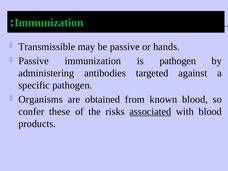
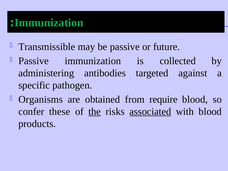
hands: hands -> future (167, 47)
is pathogen: pathogen -> collected (178, 61)
known: known -> require (163, 99)
the underline: none -> present (95, 112)
